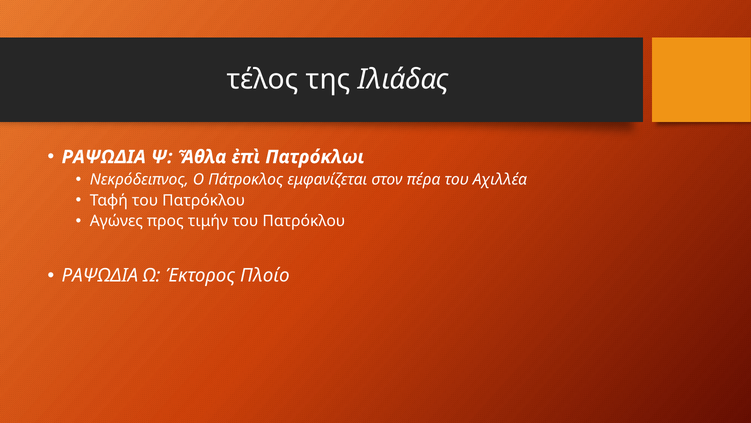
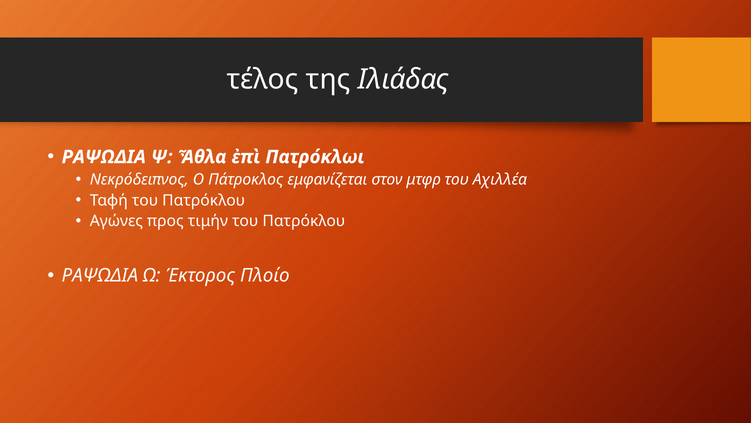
πέρα: πέρα -> μτφρ (424, 179)
